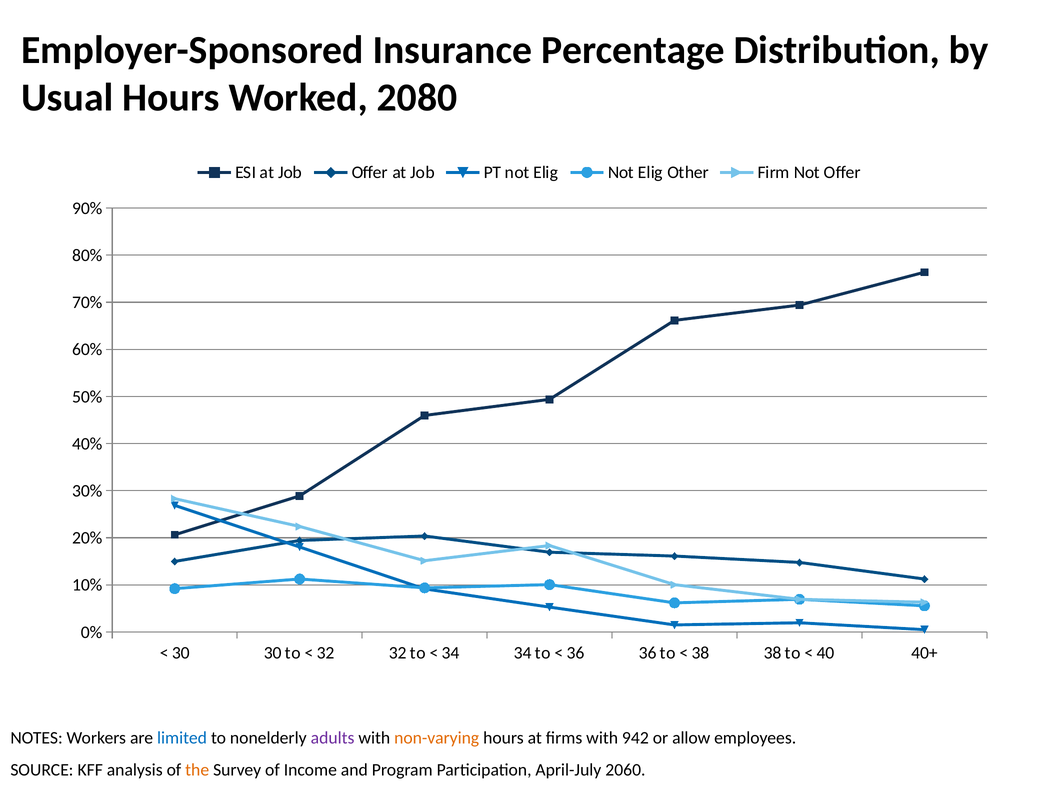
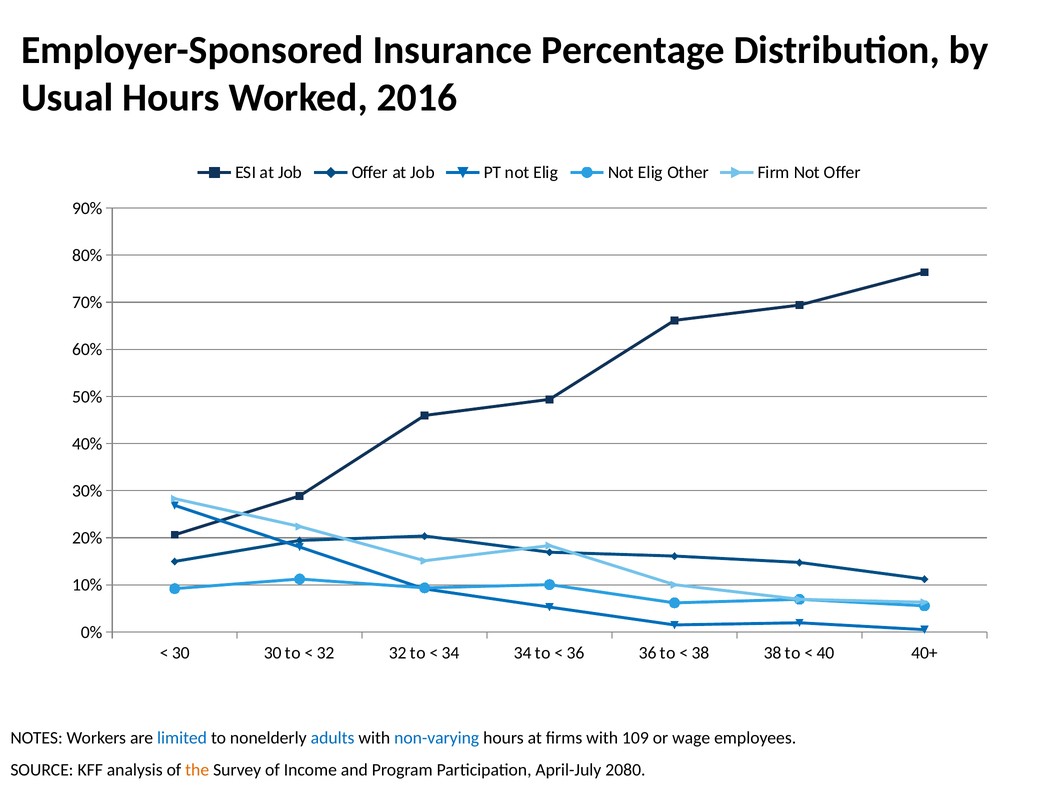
2080: 2080 -> 2016 (417, 98)
adults colour: purple -> blue (333, 738)
non-varying colour: orange -> blue (437, 738)
942: 942 -> 109 (635, 738)
allow: allow -> wage (691, 738)
2060: 2060 -> 2080 (625, 770)
